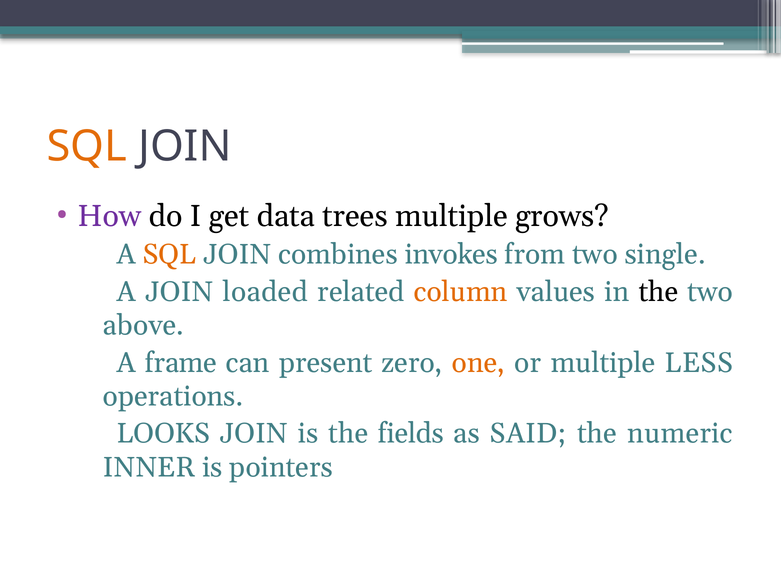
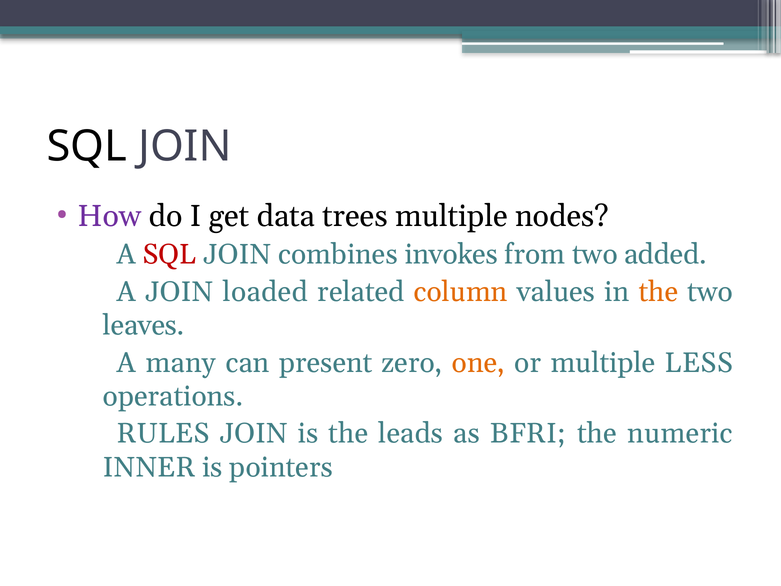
SQL colour: orange -> black (87, 146)
grows: grows -> nodes (562, 216)
SQL colour: orange -> red (170, 255)
single: single -> added (665, 255)
the colour: black -> orange (658, 292)
above: above -> leaves (144, 325)
frame: frame -> many (181, 363)
LOOKS: LOOKS -> RULES (163, 433)
fields: fields -> leads (411, 433)
SAID: SAID -> BFRI (528, 433)
